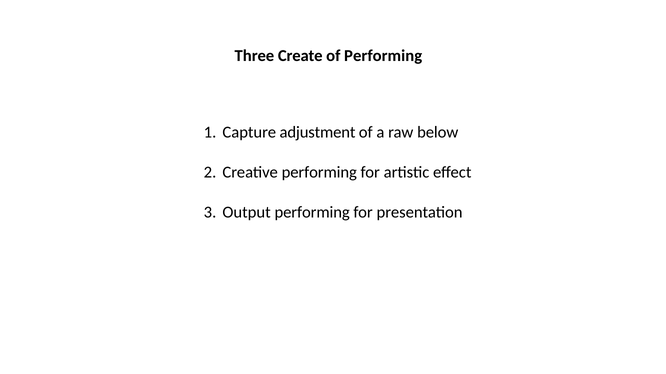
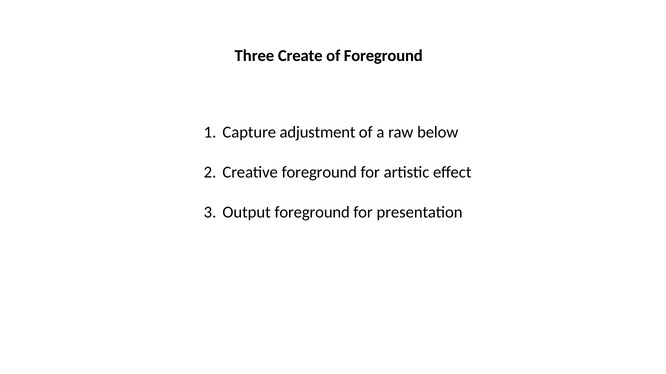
of Performing: Performing -> Foreground (383, 56)
Creative performing: performing -> foreground (319, 173)
Output performing: performing -> foreground (312, 213)
